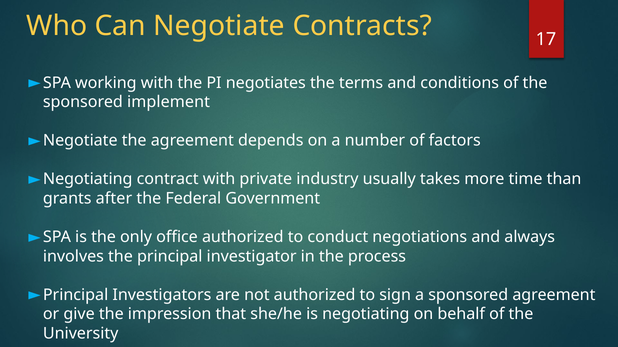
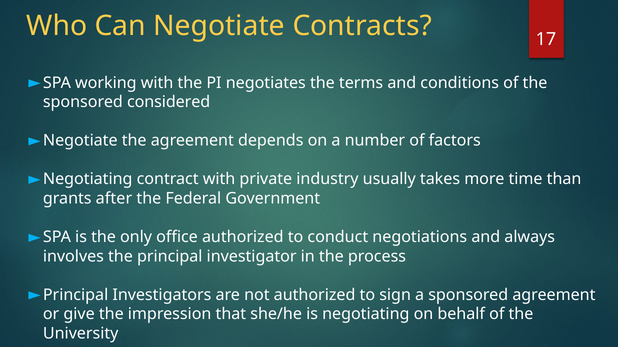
implement: implement -> considered (169, 102)
